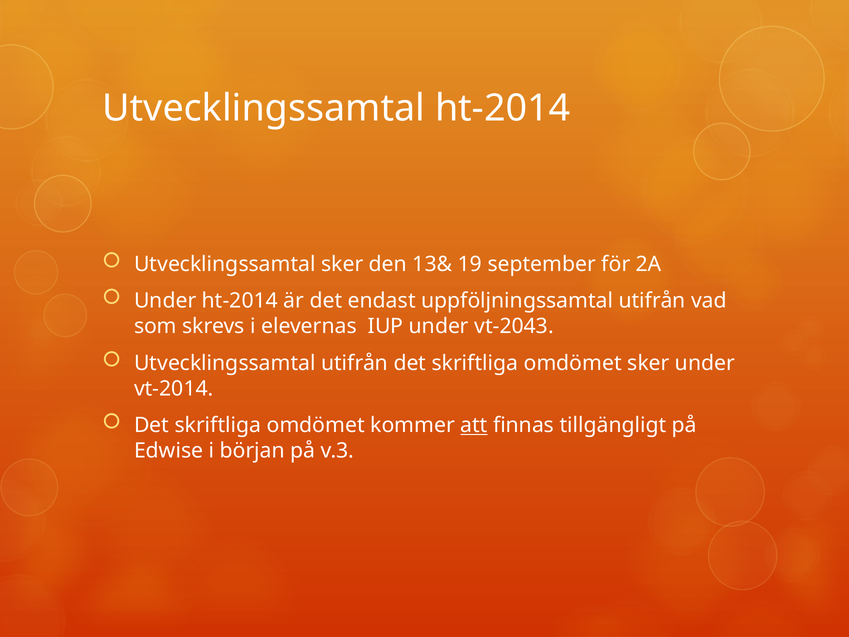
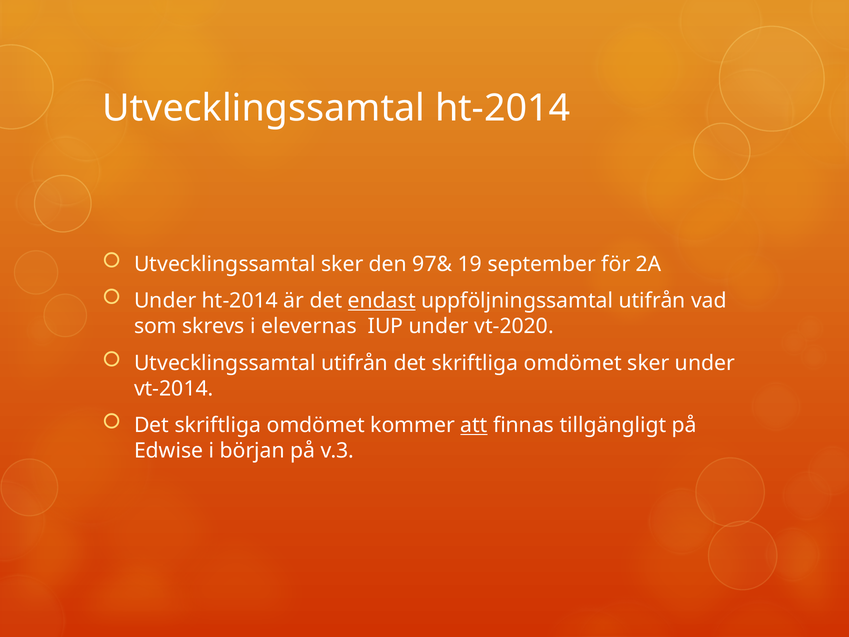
13&: 13& -> 97& (432, 264)
endast underline: none -> present (382, 301)
vt-2043: vt-2043 -> vt-2020 (514, 326)
